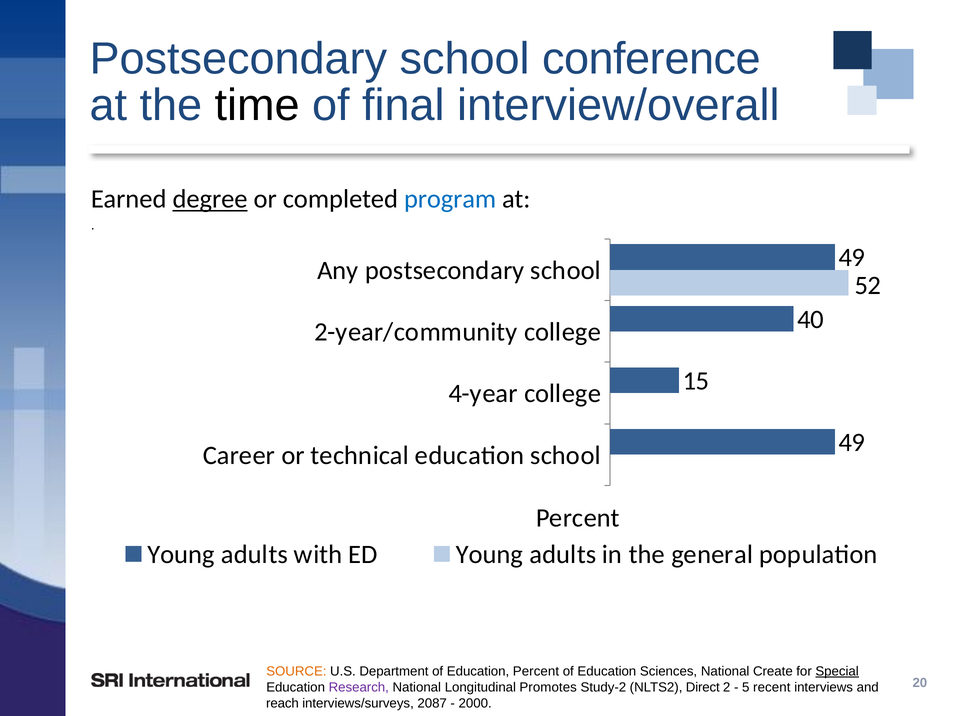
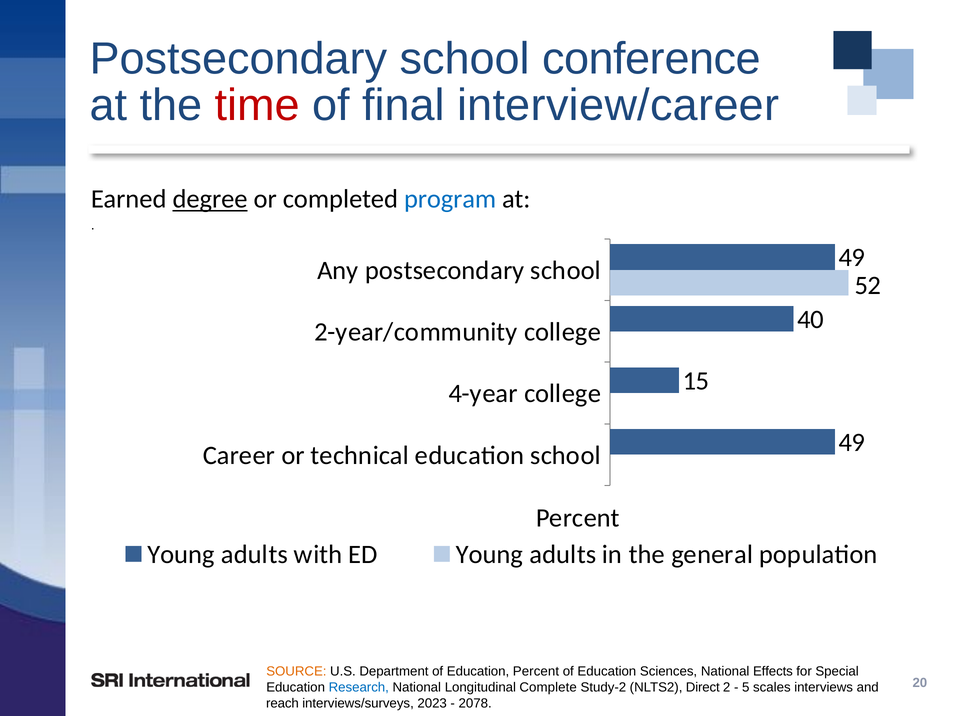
time colour: black -> red (257, 105)
interview/overall: interview/overall -> interview/career (618, 105)
Create: Create -> Effects (773, 672)
Special underline: present -> none (837, 672)
Research colour: purple -> blue (359, 688)
Promotes: Promotes -> Complete (548, 688)
recent: recent -> scales (772, 688)
2087: 2087 -> 2023 (432, 703)
2000: 2000 -> 2078 (475, 703)
